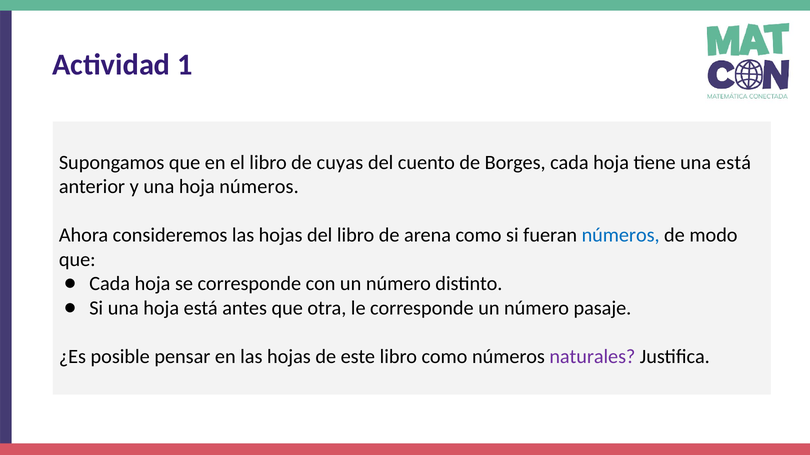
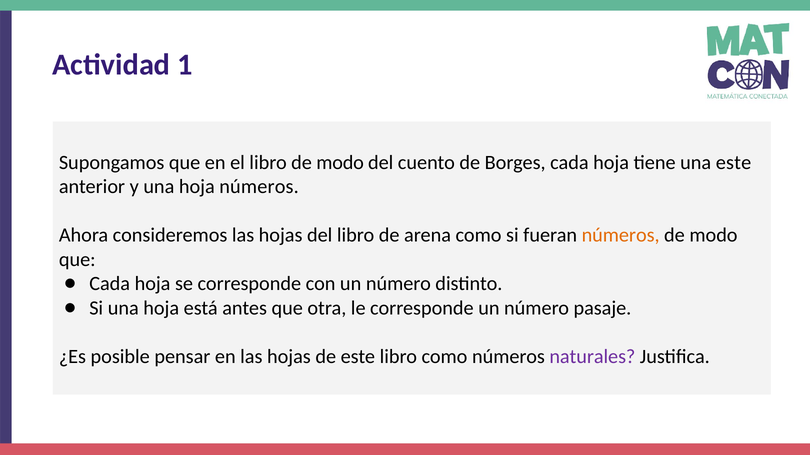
libro de cuyas: cuyas -> modo (340, 163)
una está: está -> este (734, 163)
números colour: blue -> orange (621, 236)
